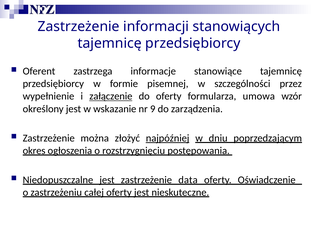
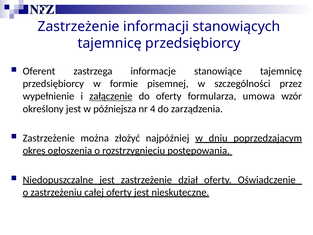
wskazanie: wskazanie -> późniejsza (115, 109)
9: 9 -> 4 (153, 109)
najpóźniej underline: present -> none (168, 138)
data: data -> dział (188, 180)
